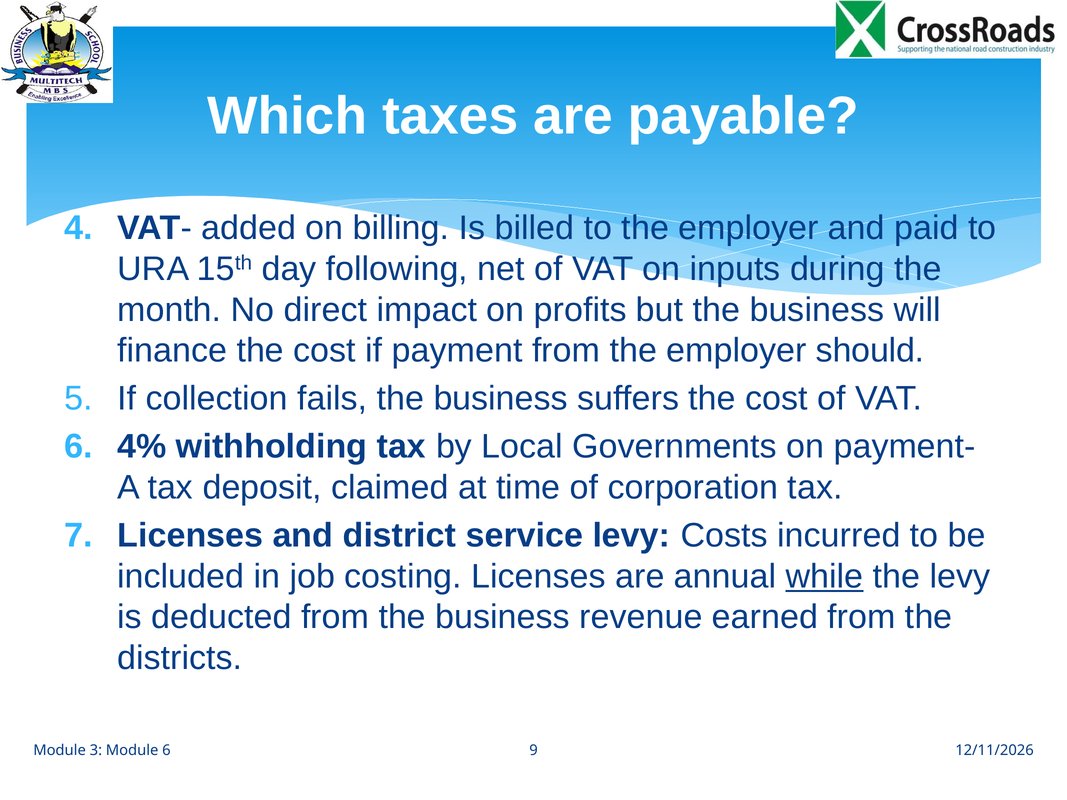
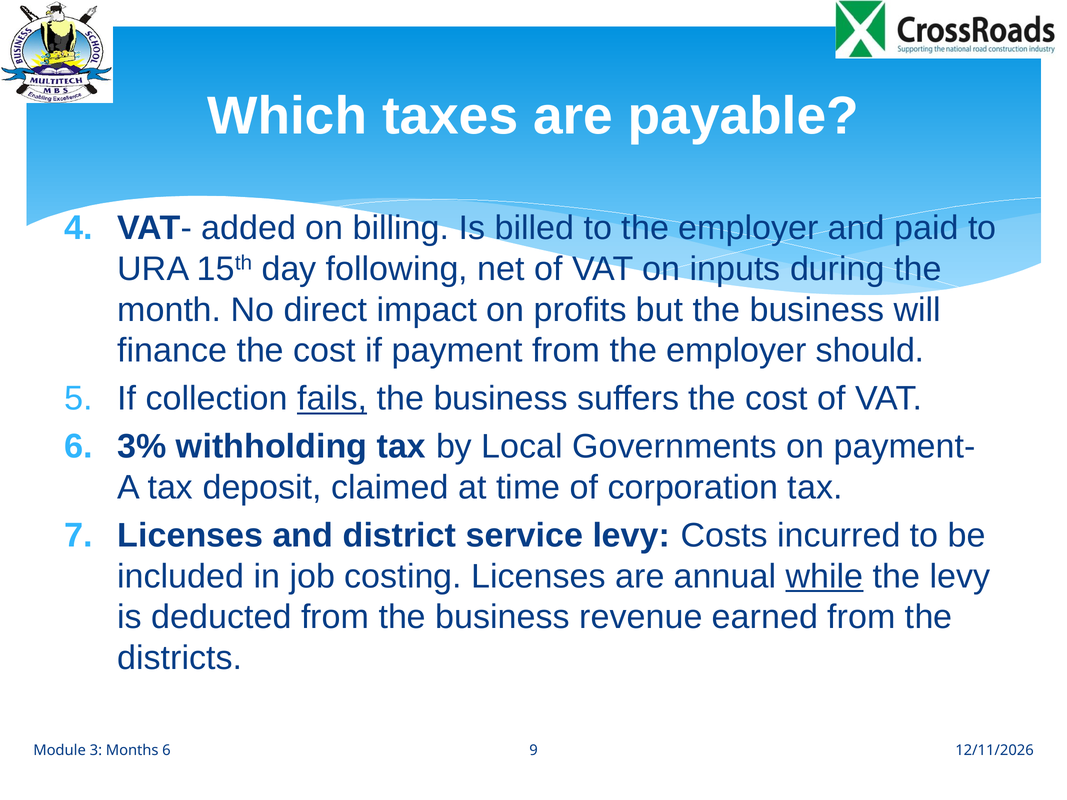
fails underline: none -> present (332, 399)
4%: 4% -> 3% (142, 447)
3 Module: Module -> Months (132, 750)
